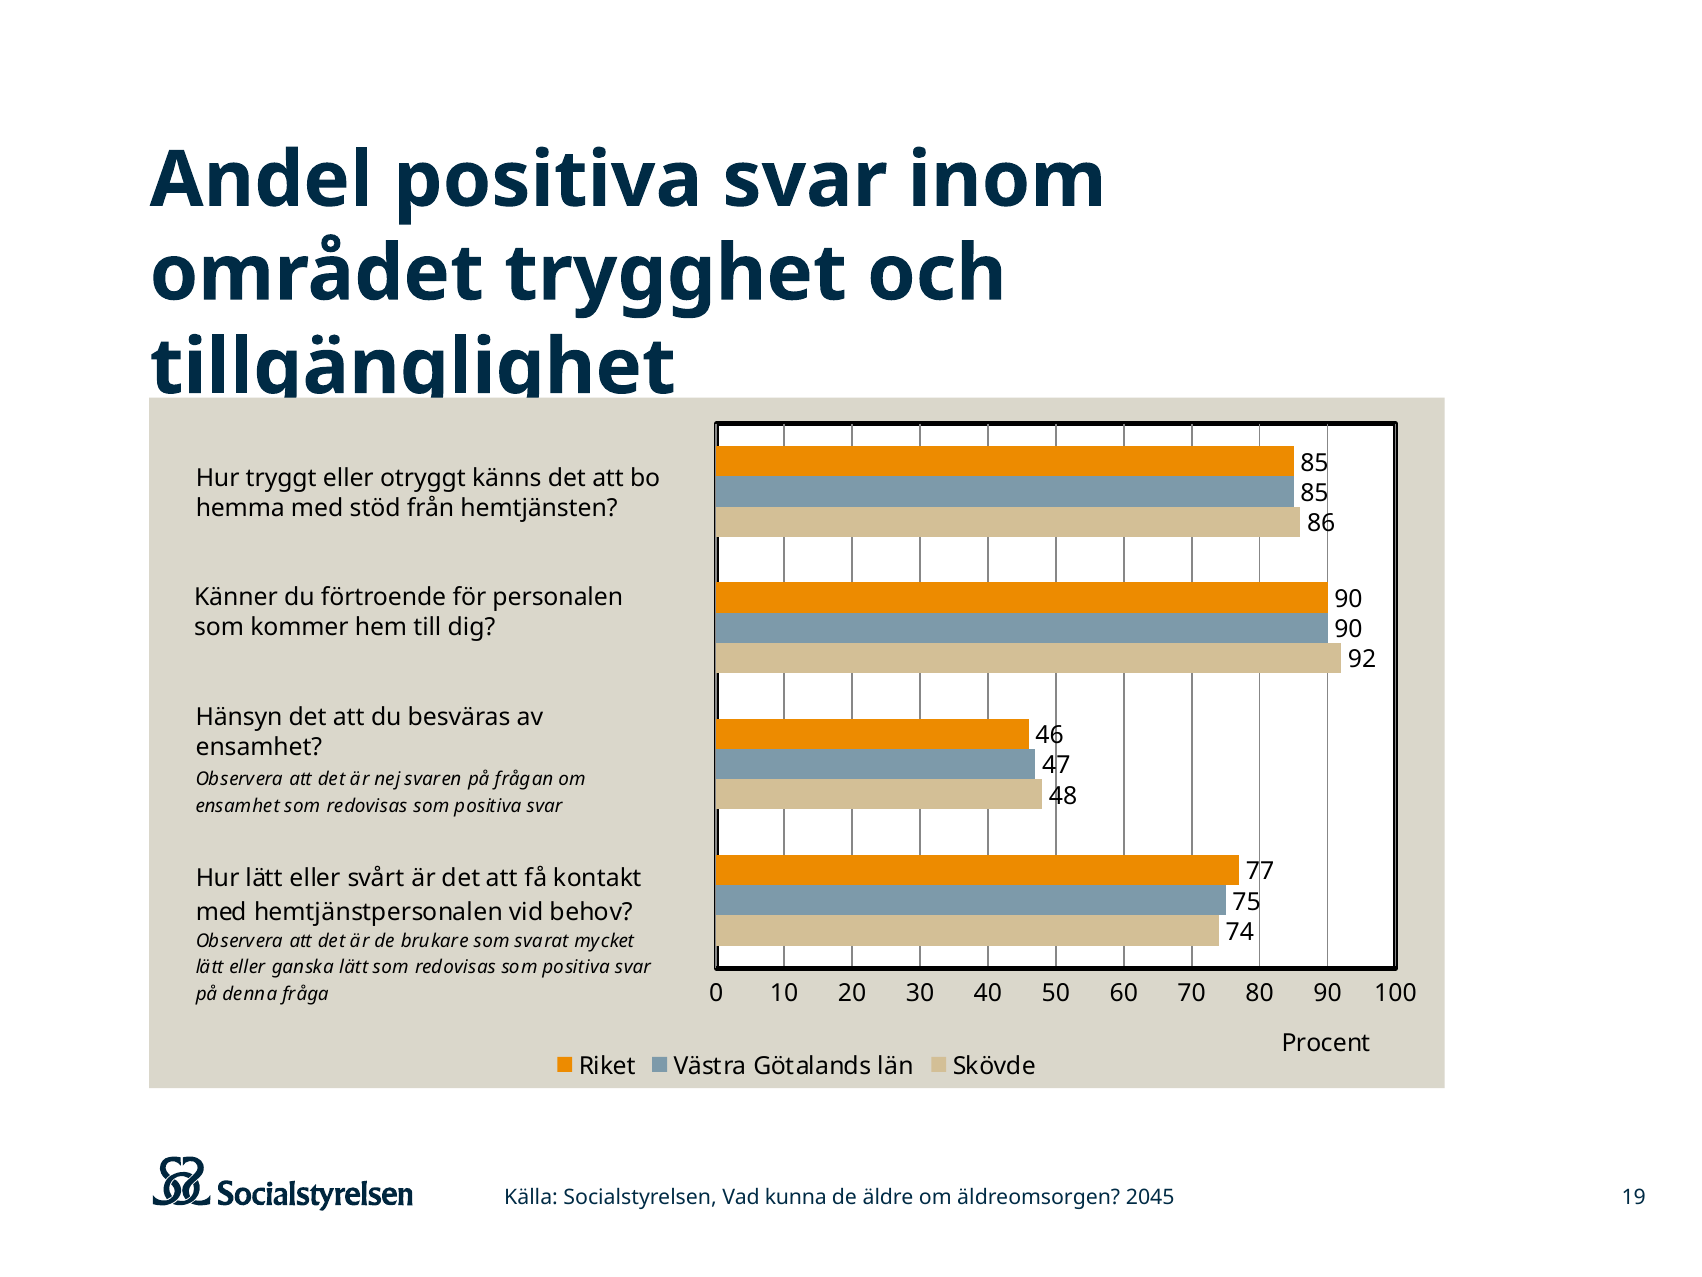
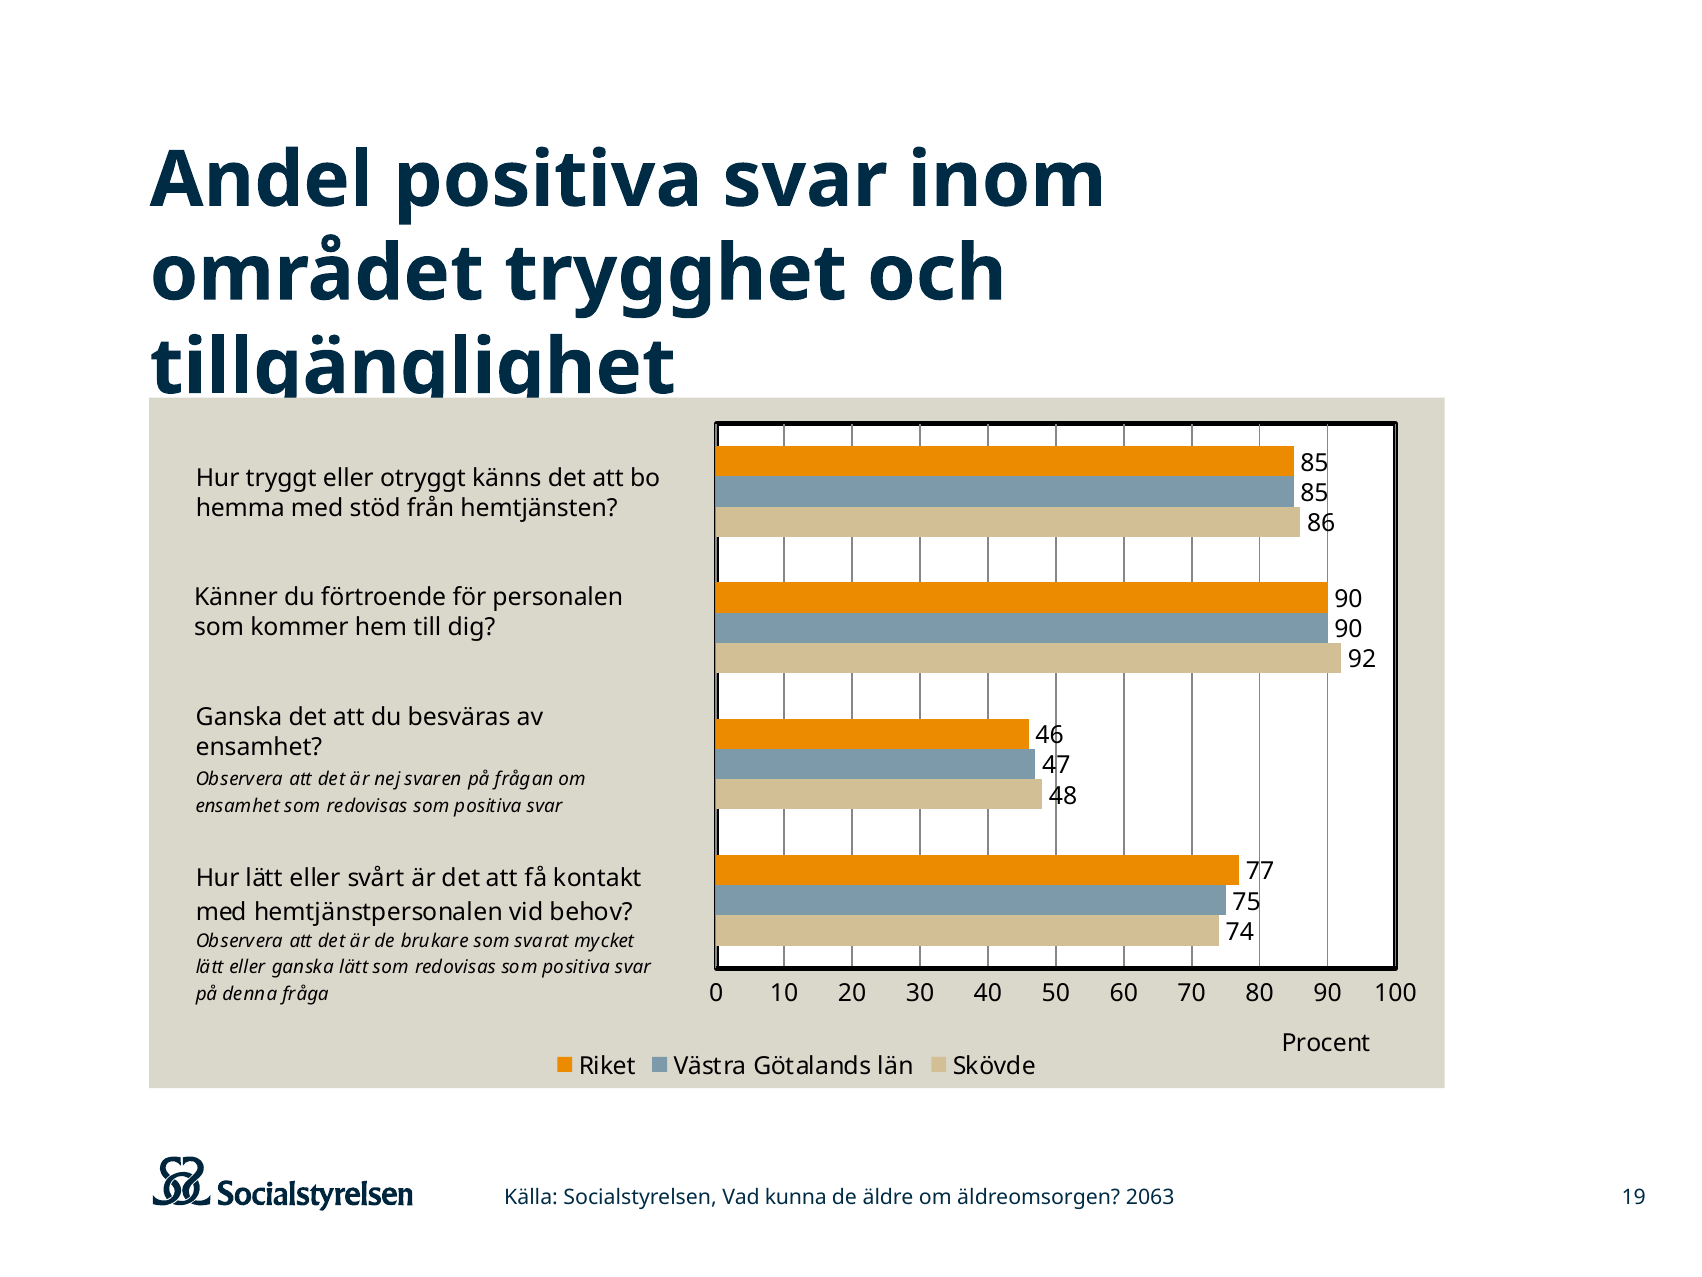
Hänsyn: Hänsyn -> Ganska (239, 717)
2045: 2045 -> 2063 (1150, 1196)
